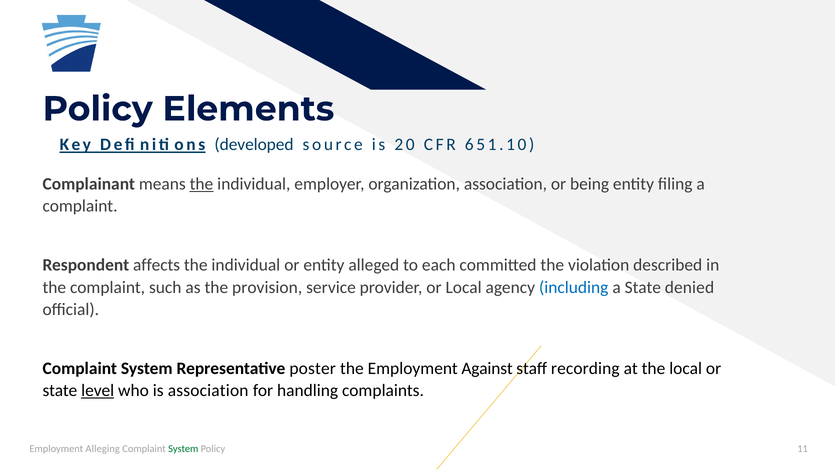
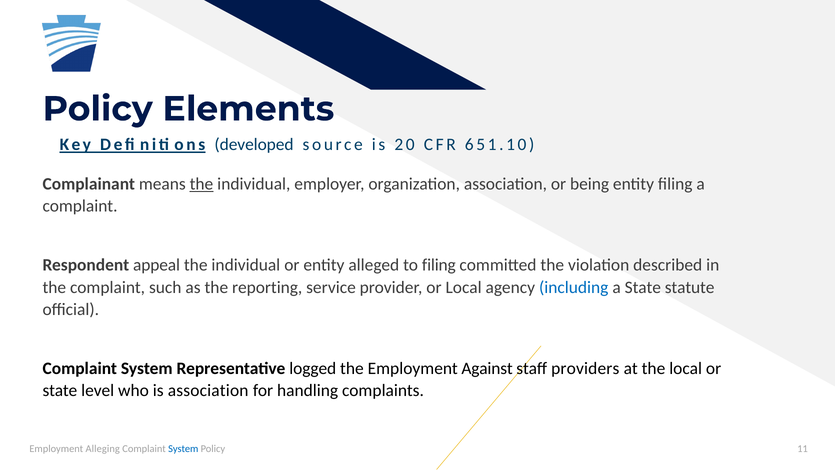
affects: affects -> appeal (157, 265)
to each: each -> filing (439, 265)
provision: provision -> reporting (267, 287)
denied: denied -> statute (690, 287)
poster: poster -> logged (313, 368)
recording: recording -> providers (585, 368)
level underline: present -> none (98, 390)
System colour: green -> blue (183, 449)
